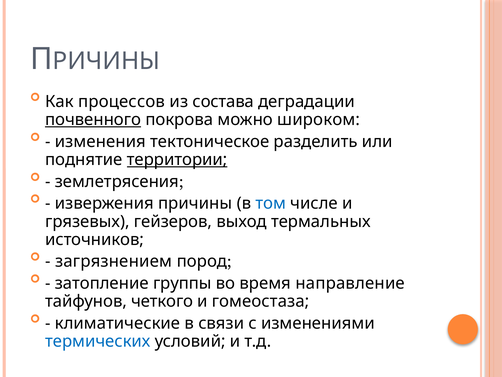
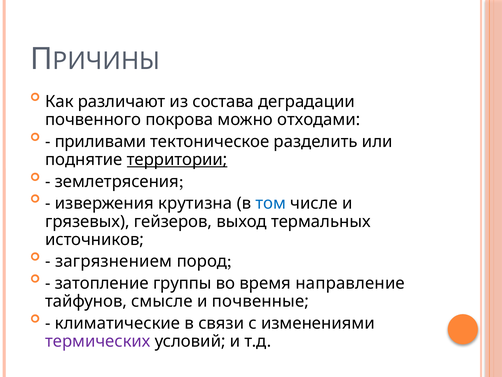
процессов: процессов -> различают (122, 102)
почвенного underline: present -> none (93, 120)
широком: широком -> отходами (319, 120)
изменения: изменения -> приливами (100, 141)
причины: причины -> крутизна (195, 203)
четкого: четкого -> смысле (162, 301)
гомеостаза: гомеостаза -> почвенные (261, 301)
термических colour: blue -> purple (98, 341)
